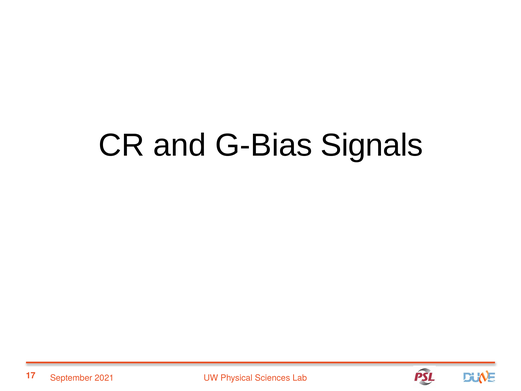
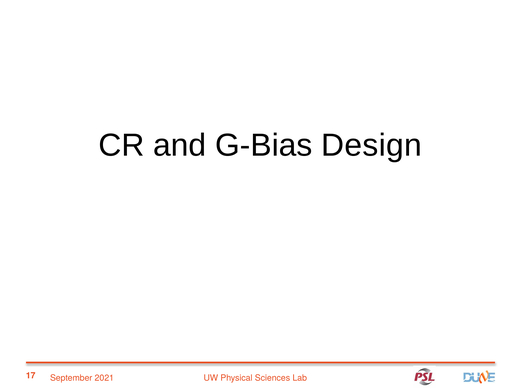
Signals: Signals -> Design (371, 145)
